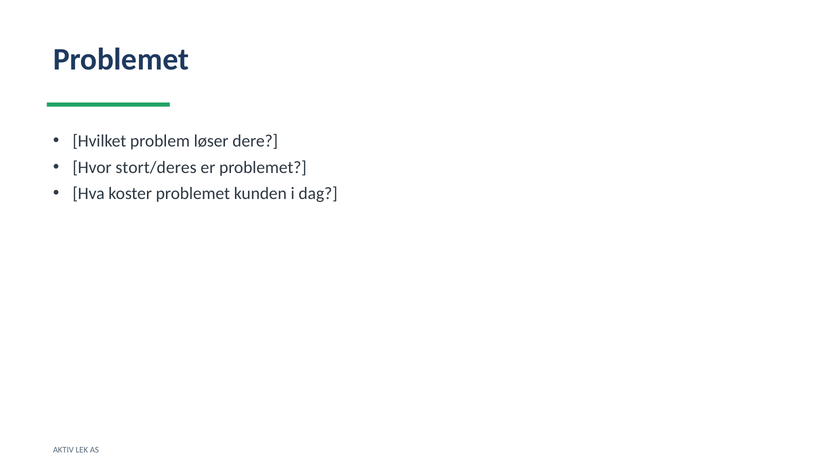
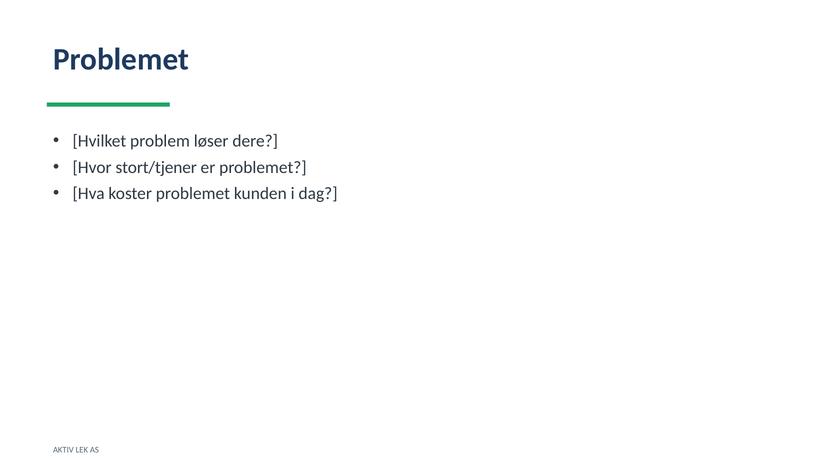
stort/deres: stort/deres -> stort/tjener (156, 167)
